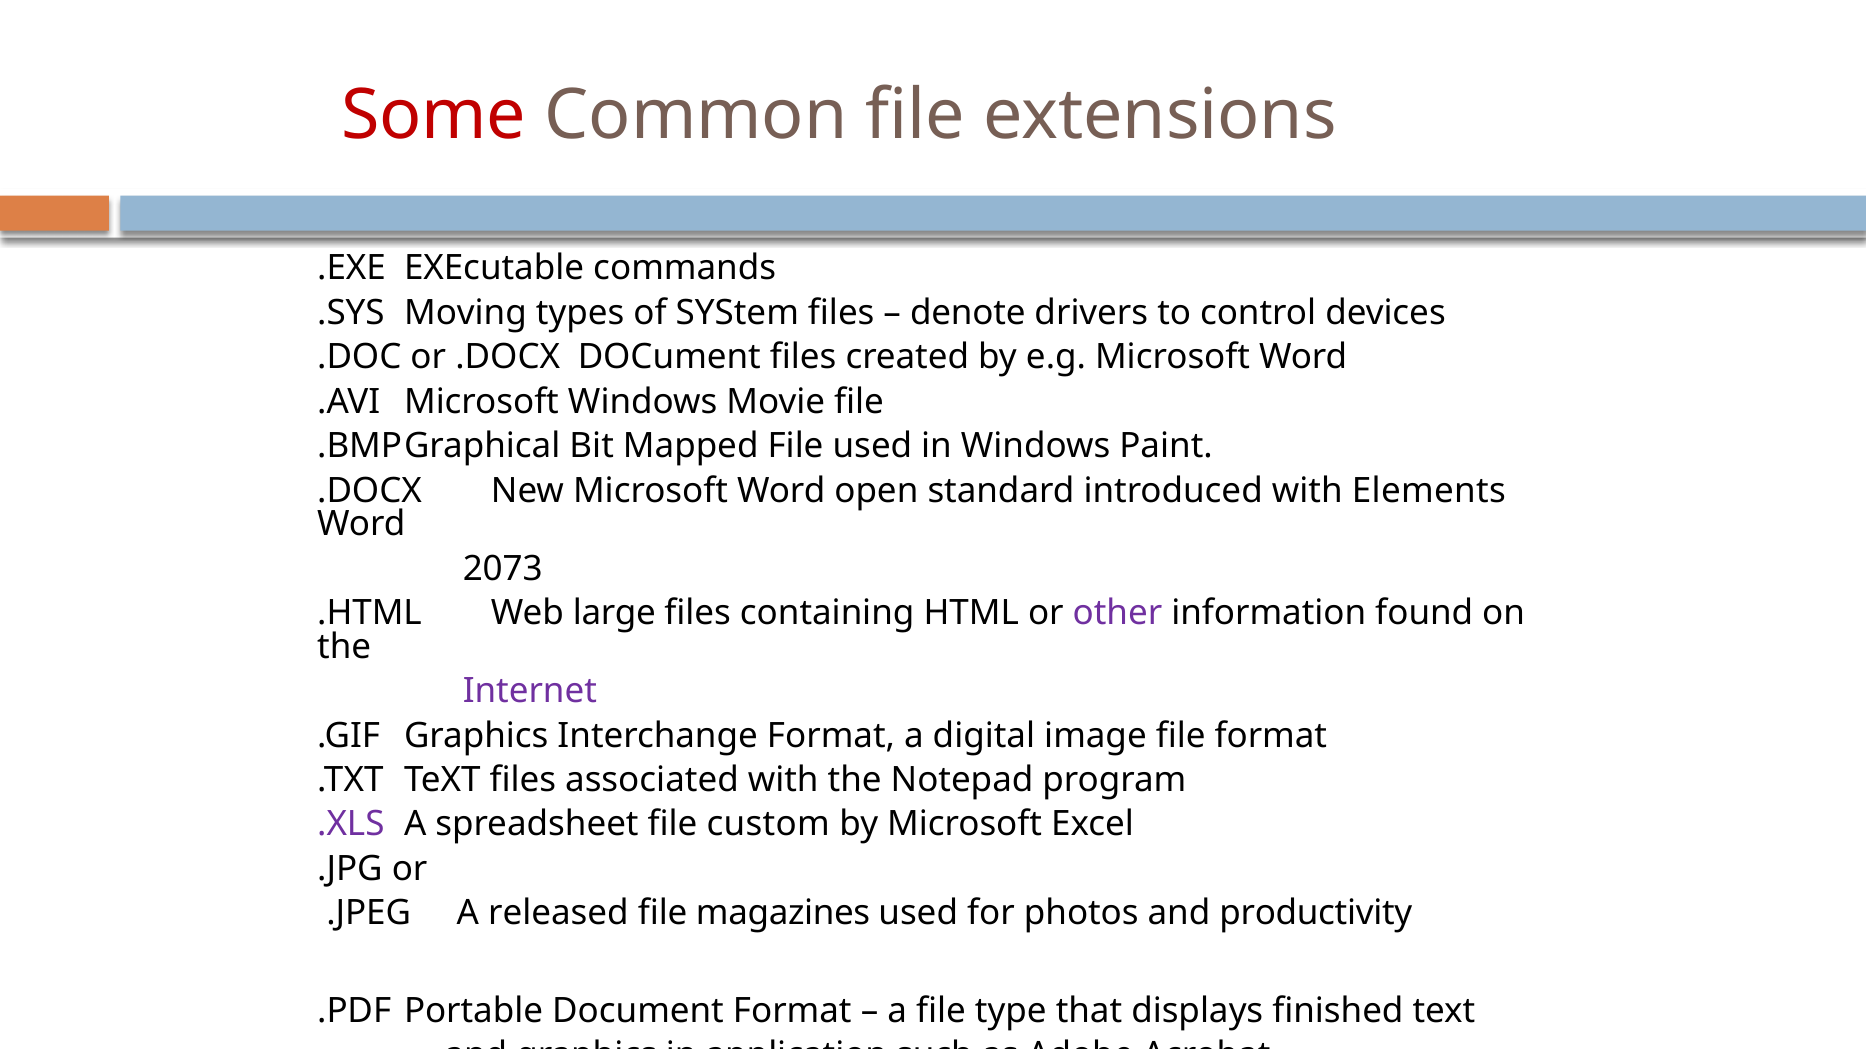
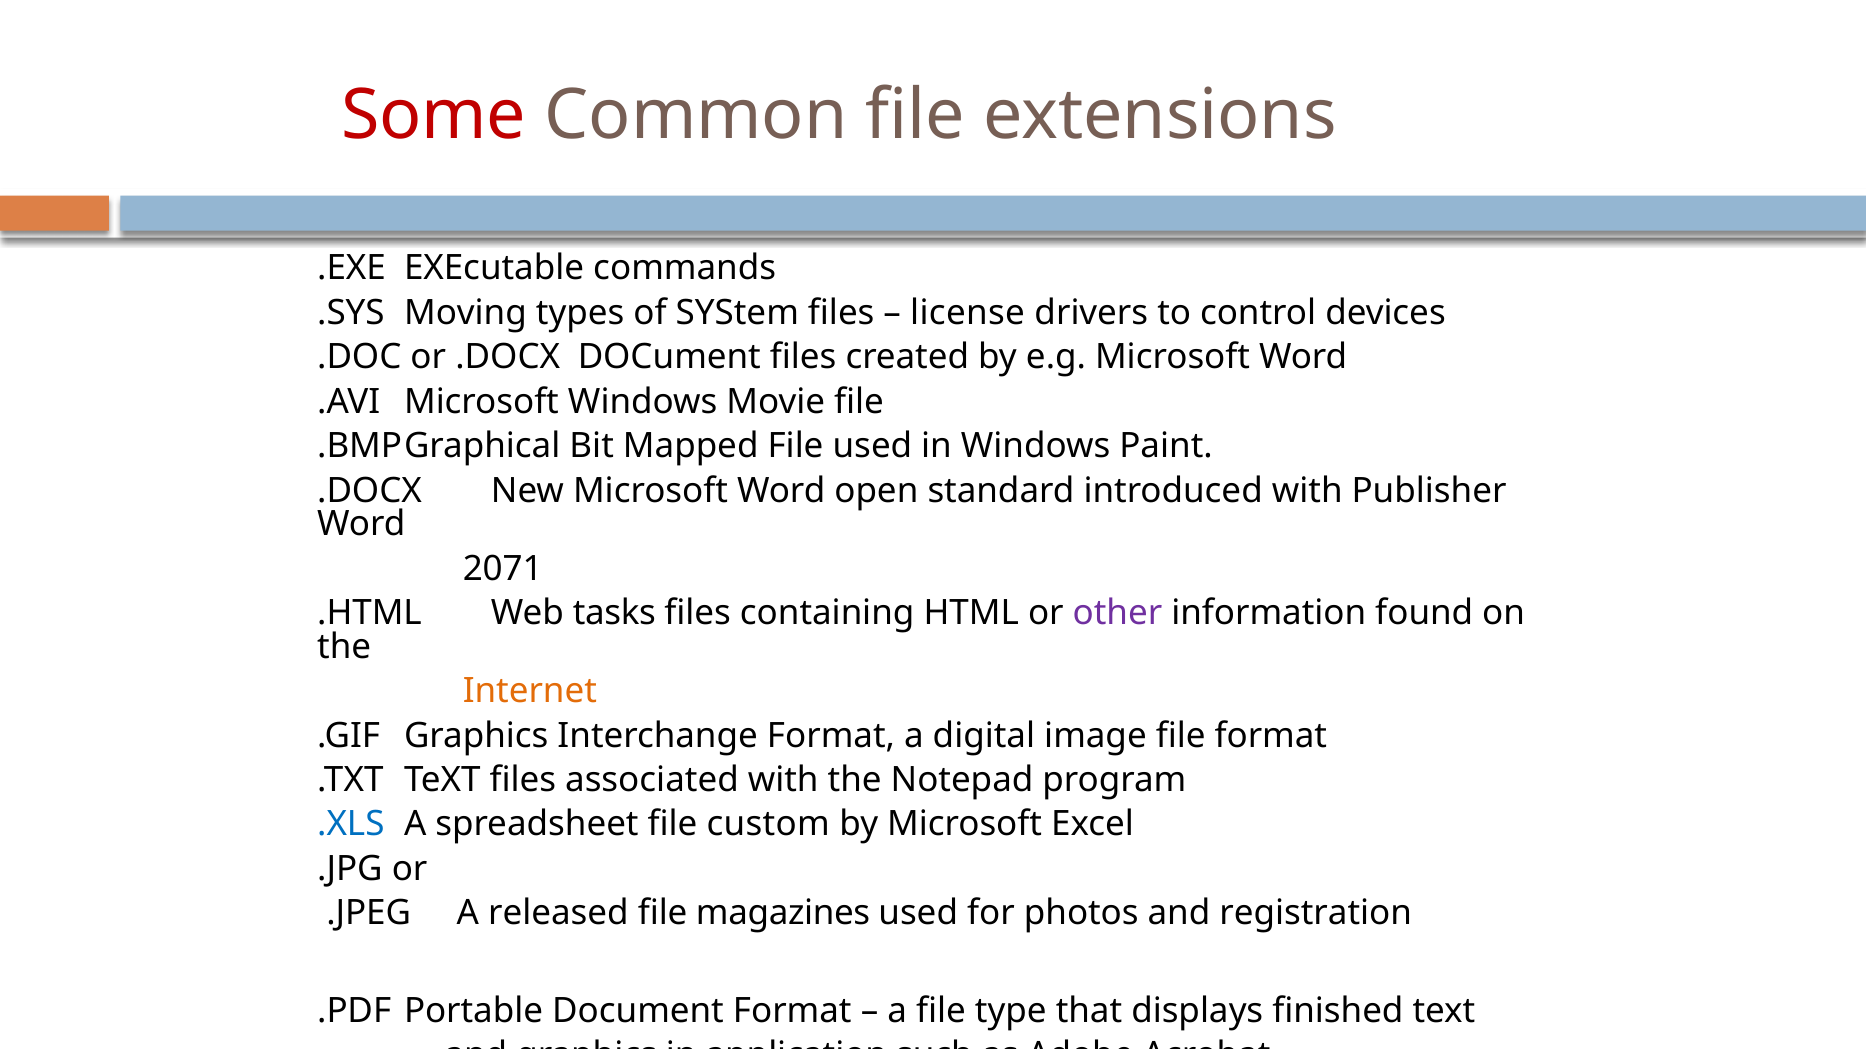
denote: denote -> license (968, 313)
Elements: Elements -> Publisher (1429, 491)
2073: 2073 -> 2071 (503, 569)
large: large -> tasks (614, 613)
Internet colour: purple -> orange (530, 691)
.XLS colour: purple -> blue (351, 825)
productivity: productivity -> registration (1316, 914)
